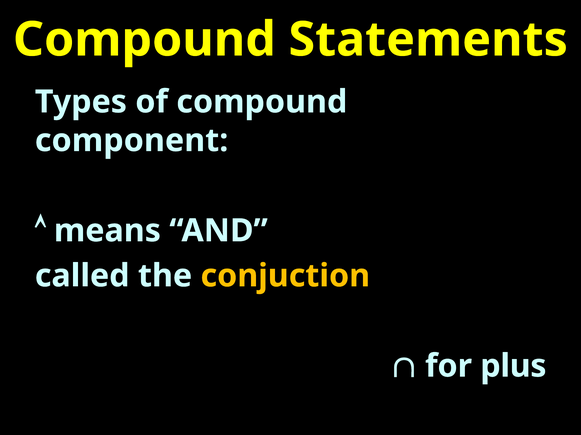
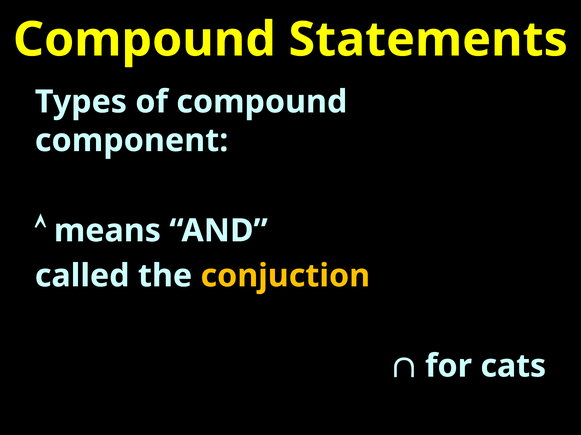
plus: plus -> cats (513, 367)
